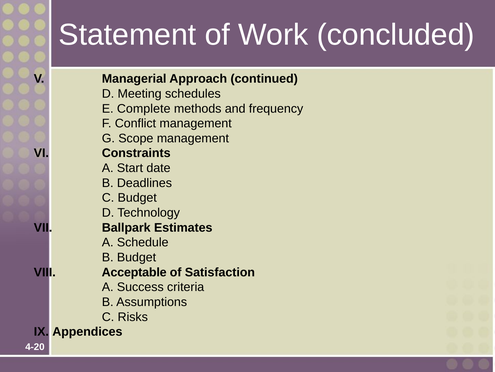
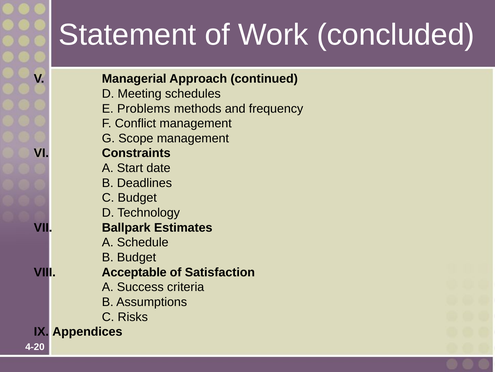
Complete: Complete -> Problems (144, 108)
